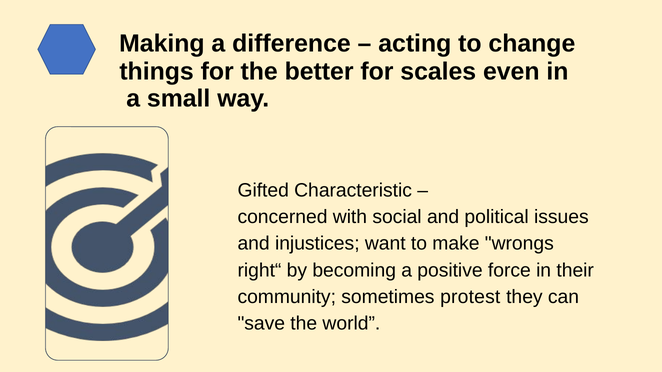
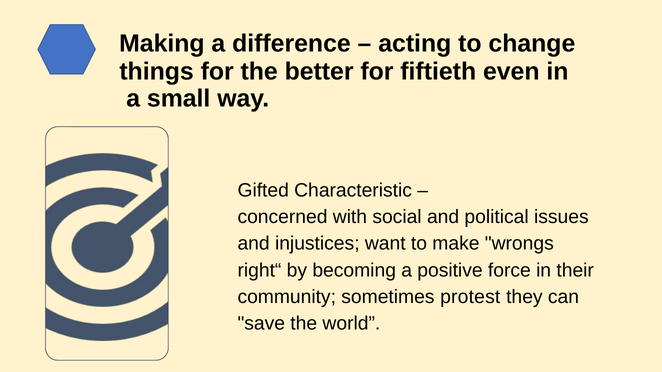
scales: scales -> fiftieth (438, 72)
